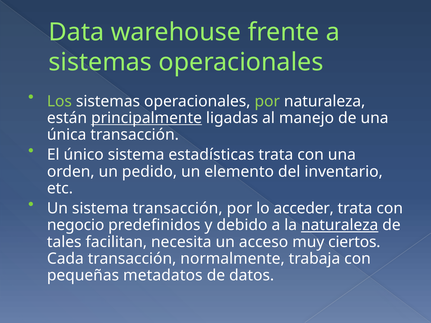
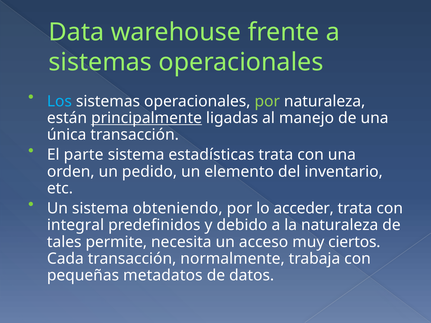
Los colour: light green -> light blue (59, 101)
único: único -> parte (84, 155)
sistema transacción: transacción -> obteniendo (178, 209)
negocio: negocio -> integral (76, 225)
naturaleza underline: present -> none (340, 225)
facilitan: facilitan -> permite (116, 242)
